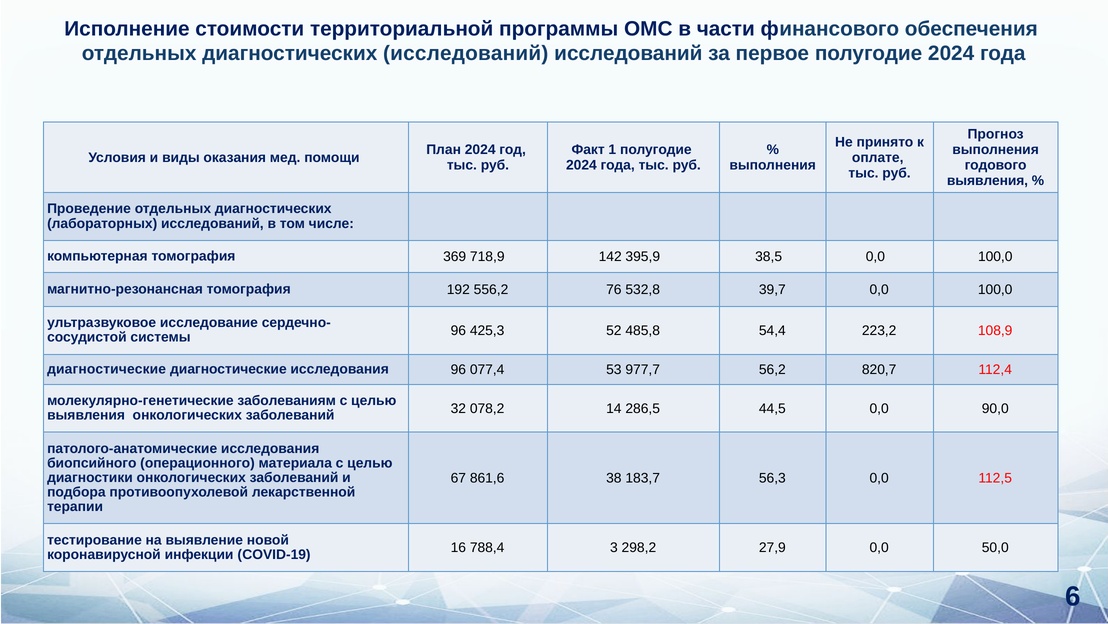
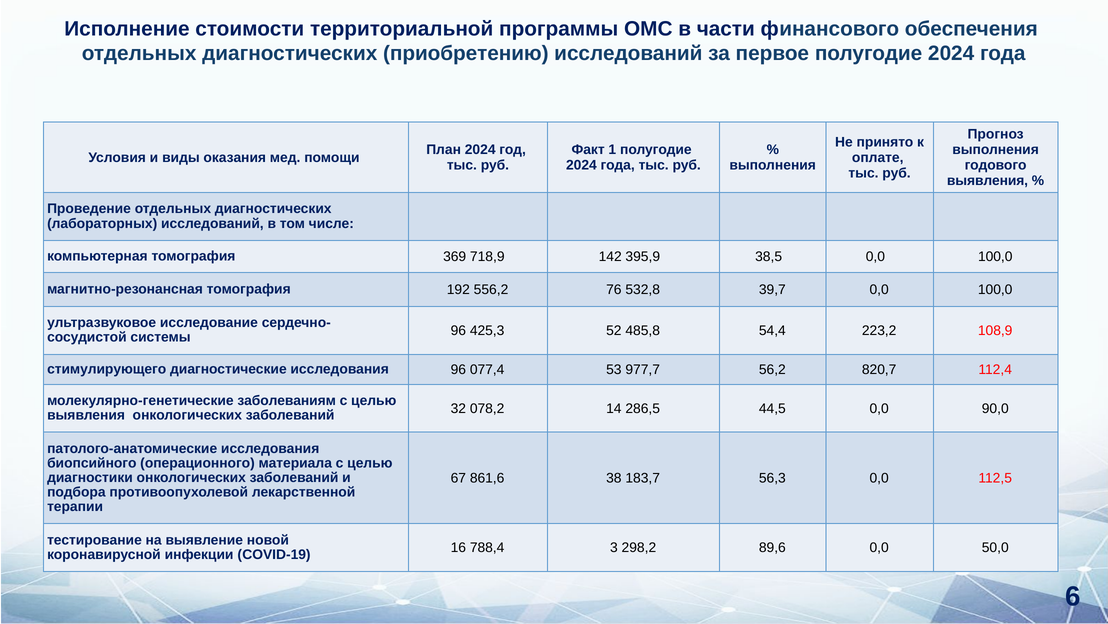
диагностических исследований: исследований -> приобретению (466, 54)
диагностические: диагностические -> стимулирующего (107, 369)
27,9: 27,9 -> 89,6 (772, 547)
